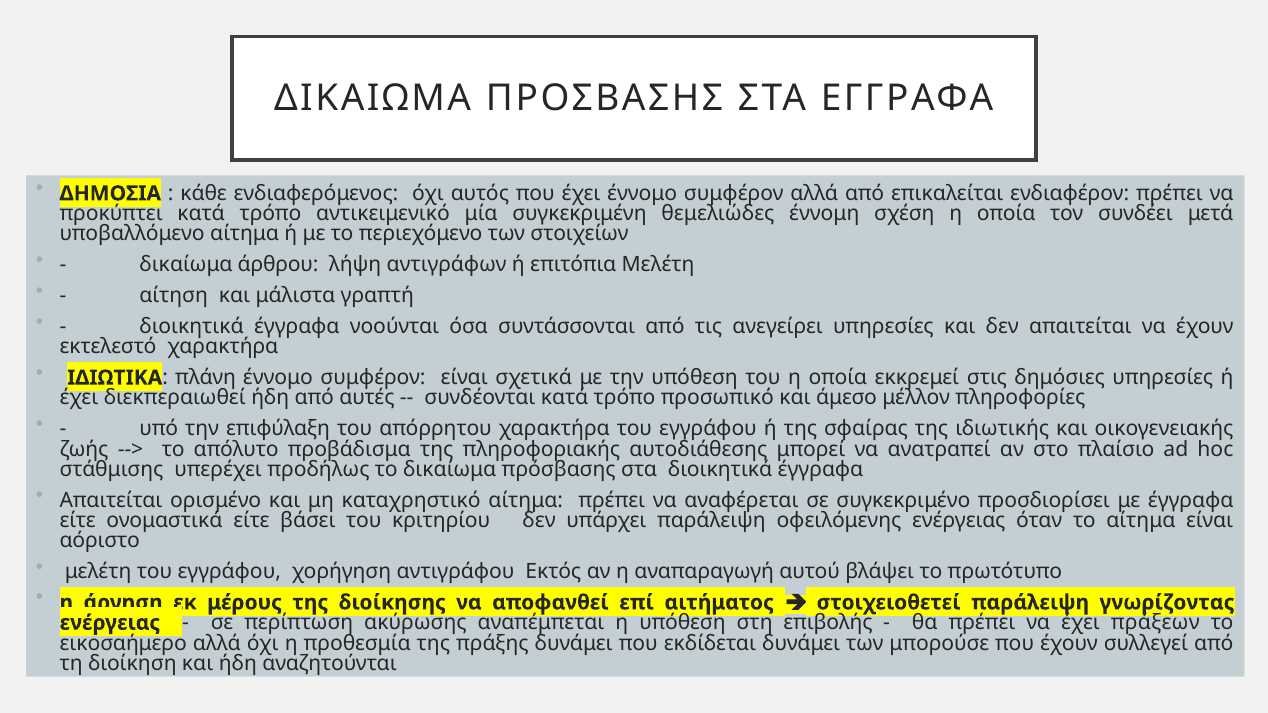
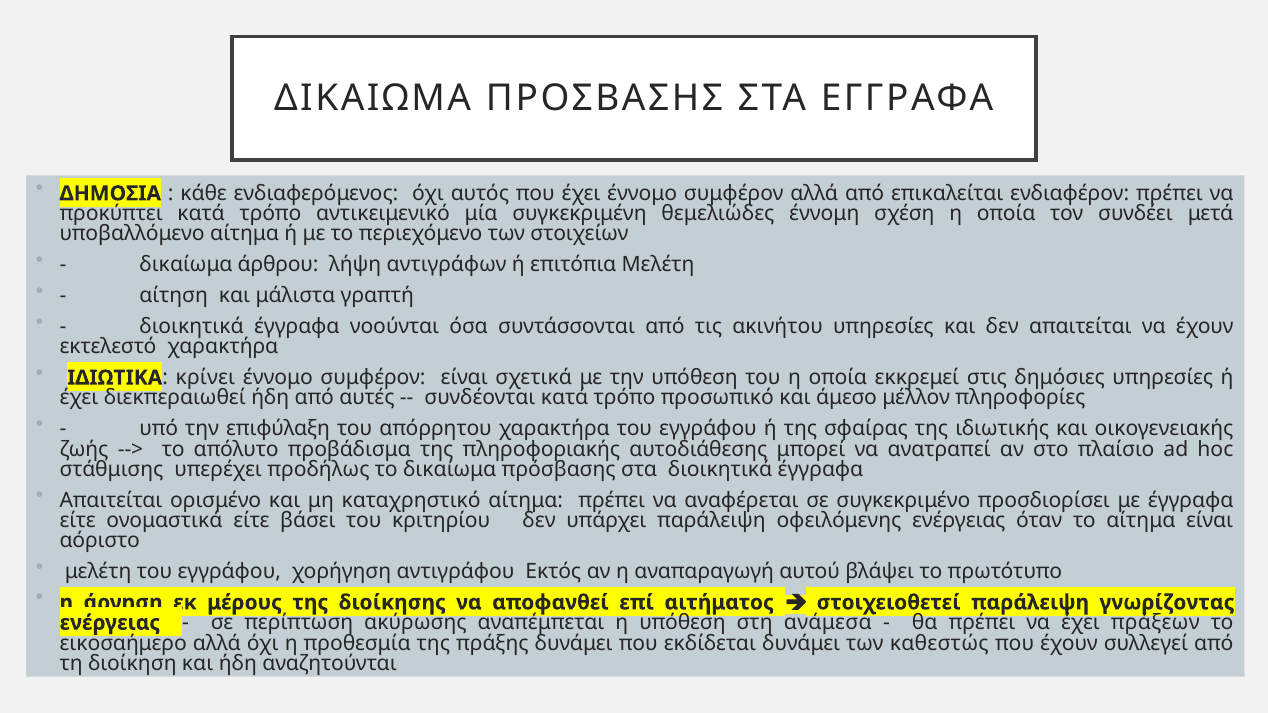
ανεγείρει: ανεγείρει -> ακινήτου (778, 327)
πλάνη: πλάνη -> κρίνει (205, 378)
επιβολής: επιβολής -> ανάμεσα (828, 623)
μπορούσε: μπορούσε -> καθεστώς (939, 643)
